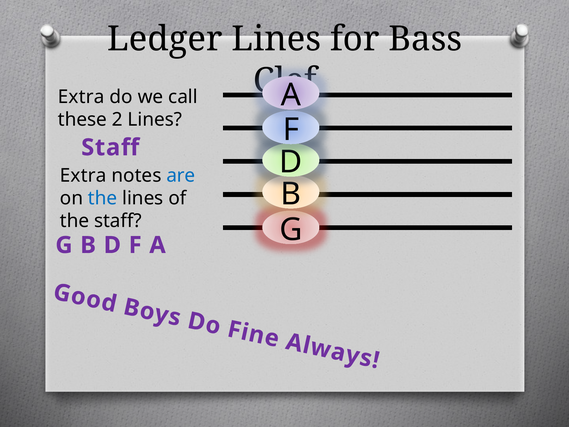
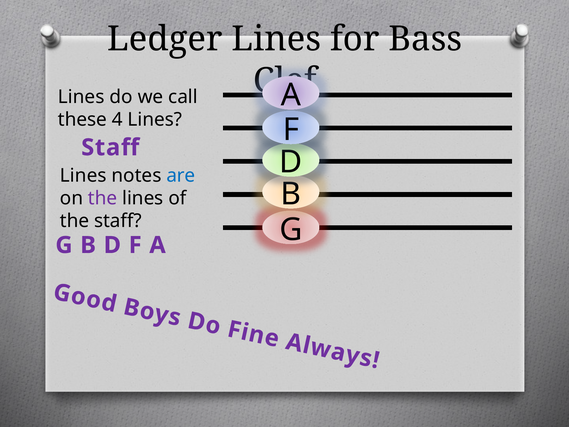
Extra: Extra -> Lines (81, 97)
2: 2 -> 4 (117, 120)
Extra: Extra -> Lines (83, 175)
the colour: blue -> purple (103, 198)
